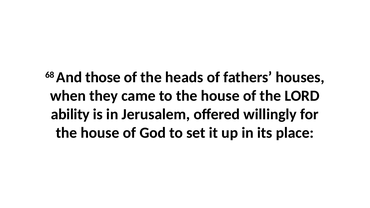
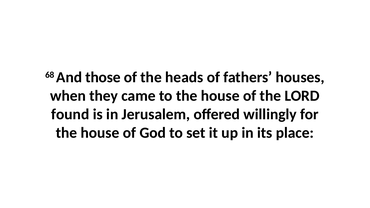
ability: ability -> found (70, 114)
